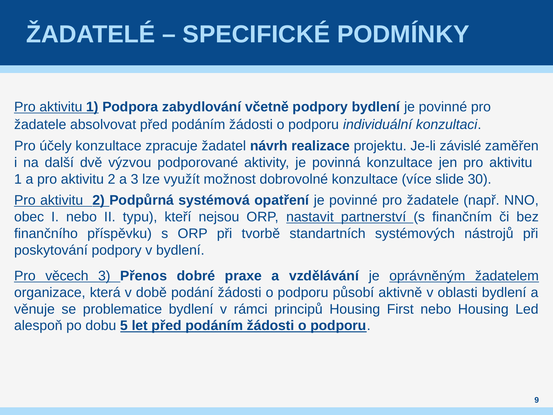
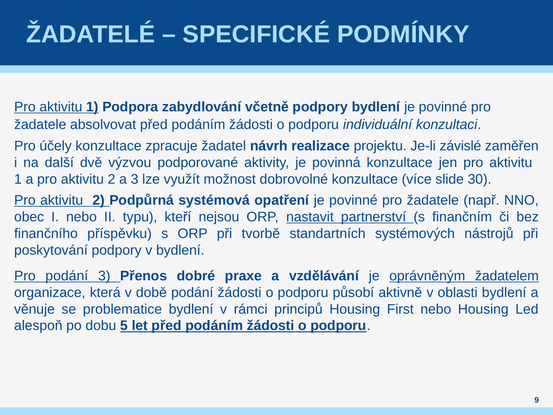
Pro věcech: věcech -> podání (67, 276)
